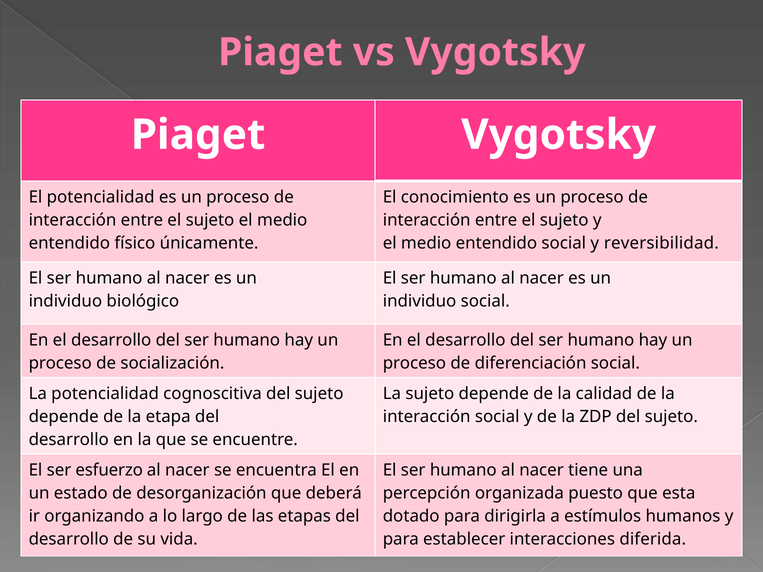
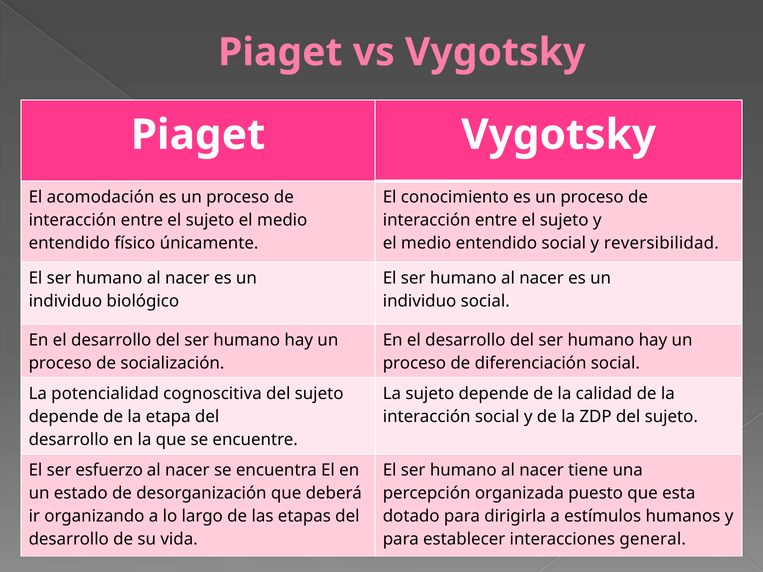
El potencialidad: potencialidad -> acomodación (101, 197)
diferida: diferida -> general (653, 540)
